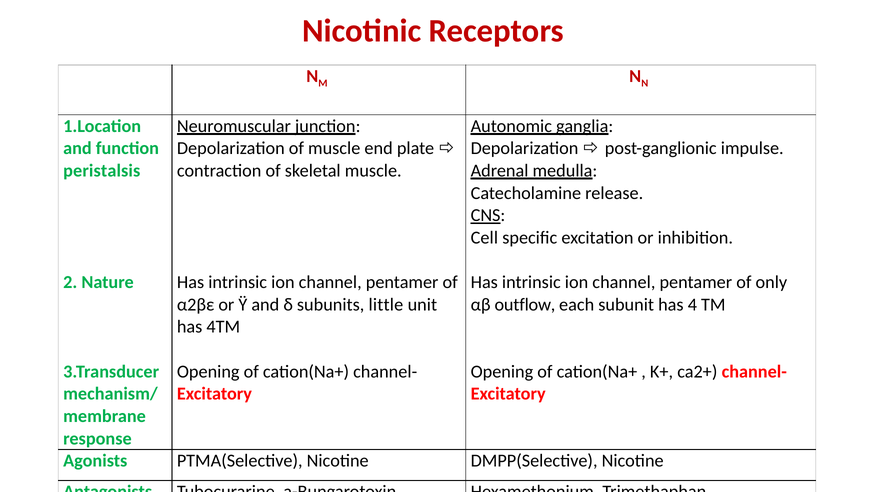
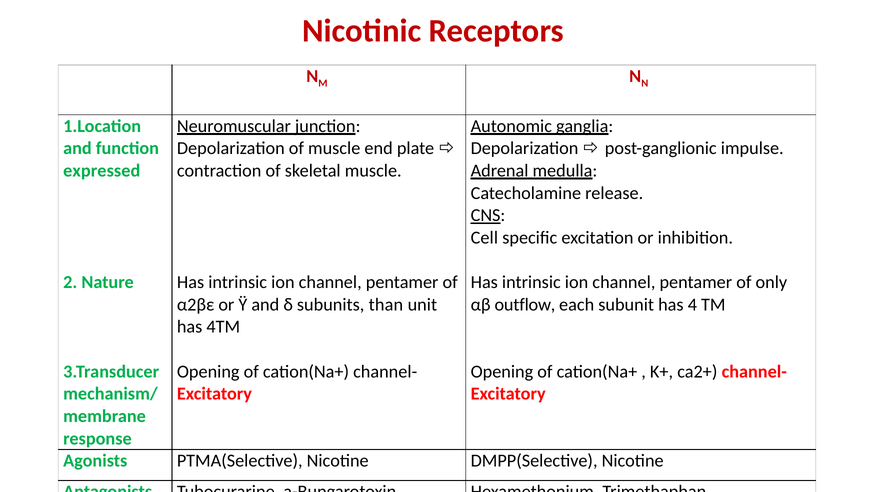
peristalsis: peristalsis -> expressed (102, 171)
little: little -> than (386, 304)
